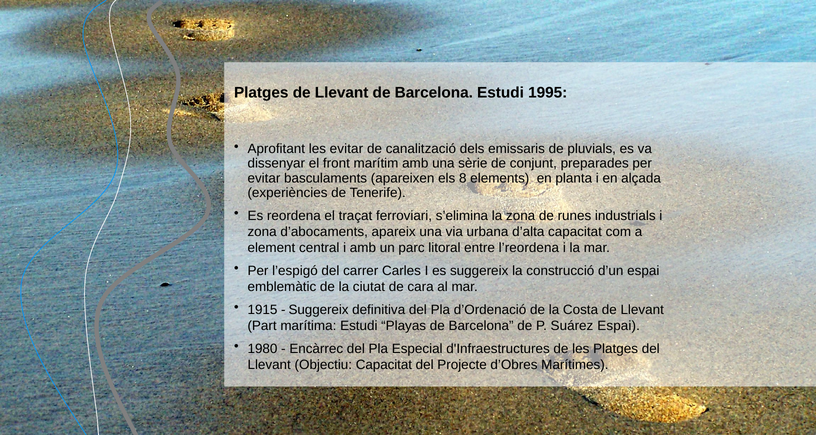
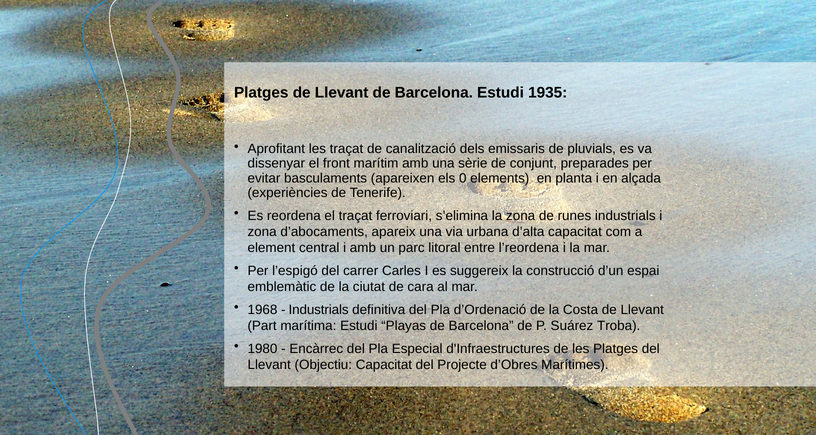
1995: 1995 -> 1935 (548, 93)
les evitar: evitar -> traçat (347, 149)
8: 8 -> 0 (463, 178)
1915: 1915 -> 1968 (262, 310)
Suggereix: Suggereix -> Industrials (319, 310)
Suárez Espai: Espai -> Troba (619, 326)
